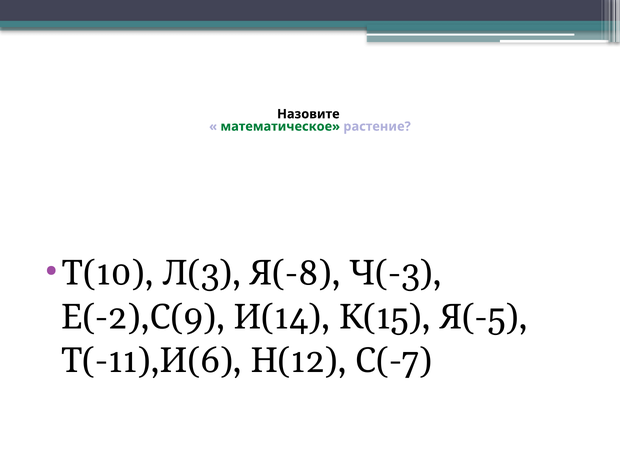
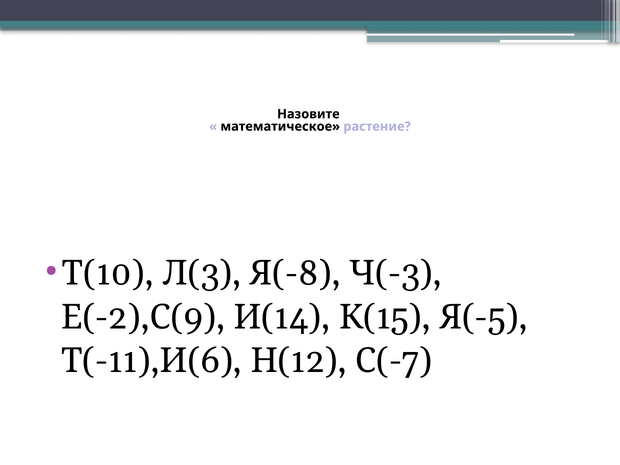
математическое colour: green -> black (280, 126)
